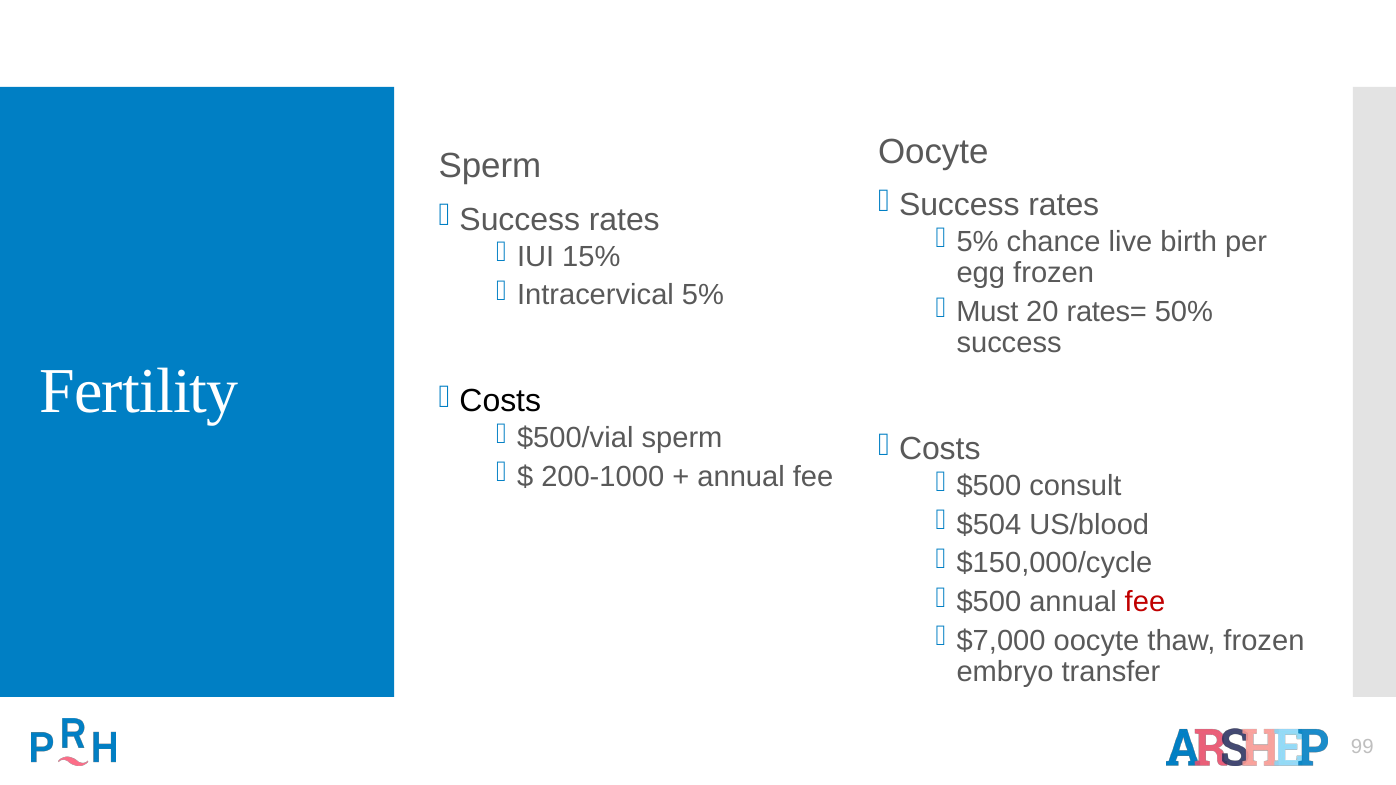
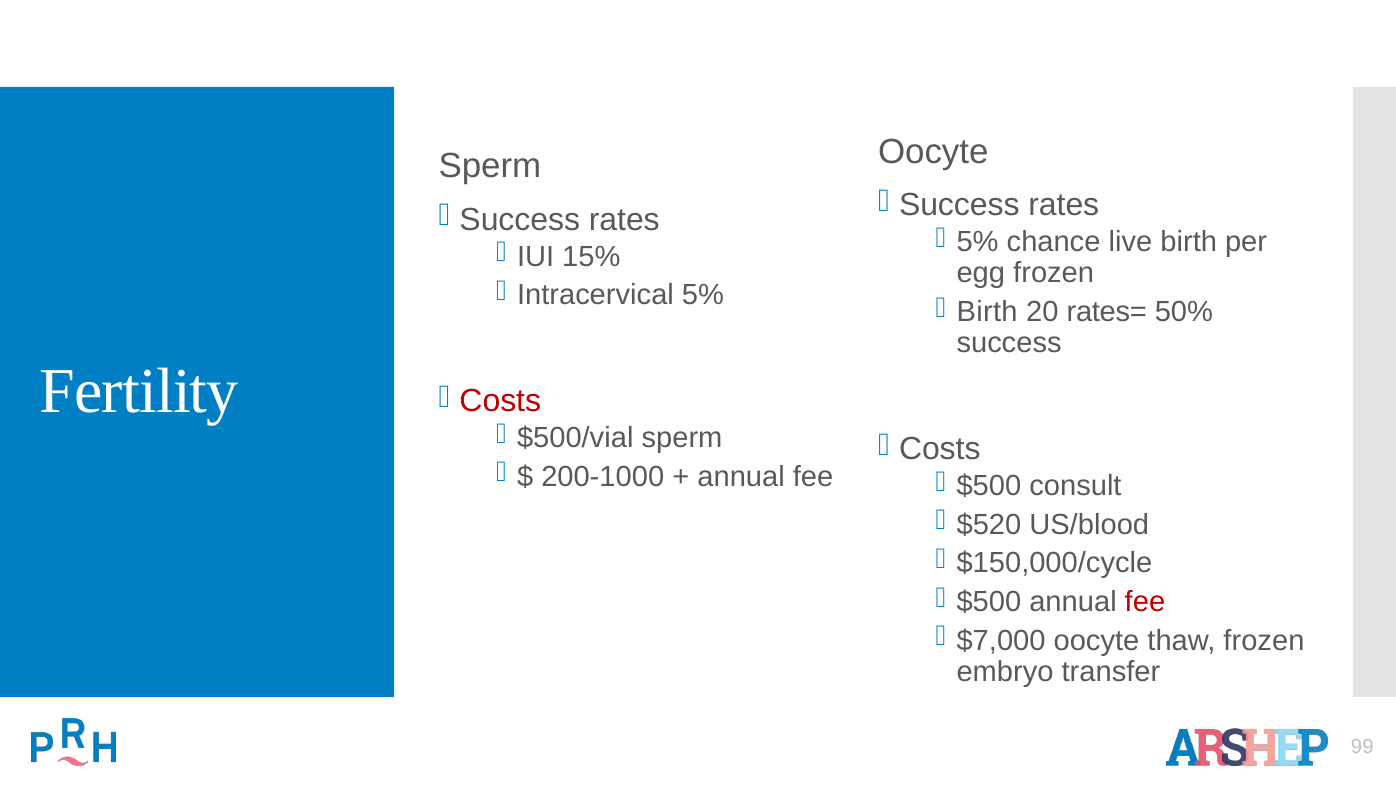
Must: Must -> Birth (987, 312)
Costs colour: black -> red (500, 401)
$504: $504 -> $520 (989, 525)
